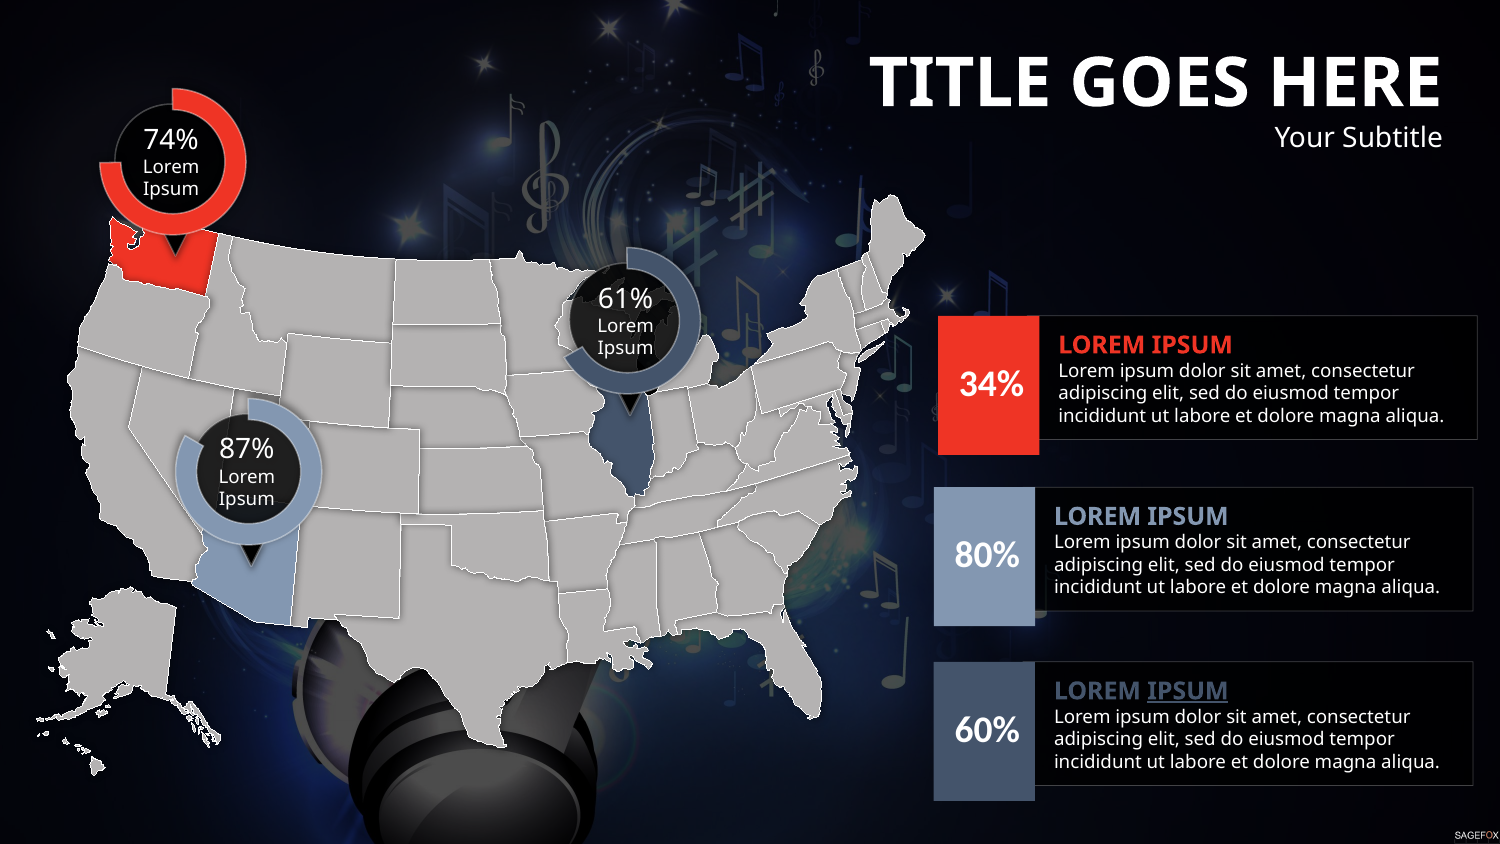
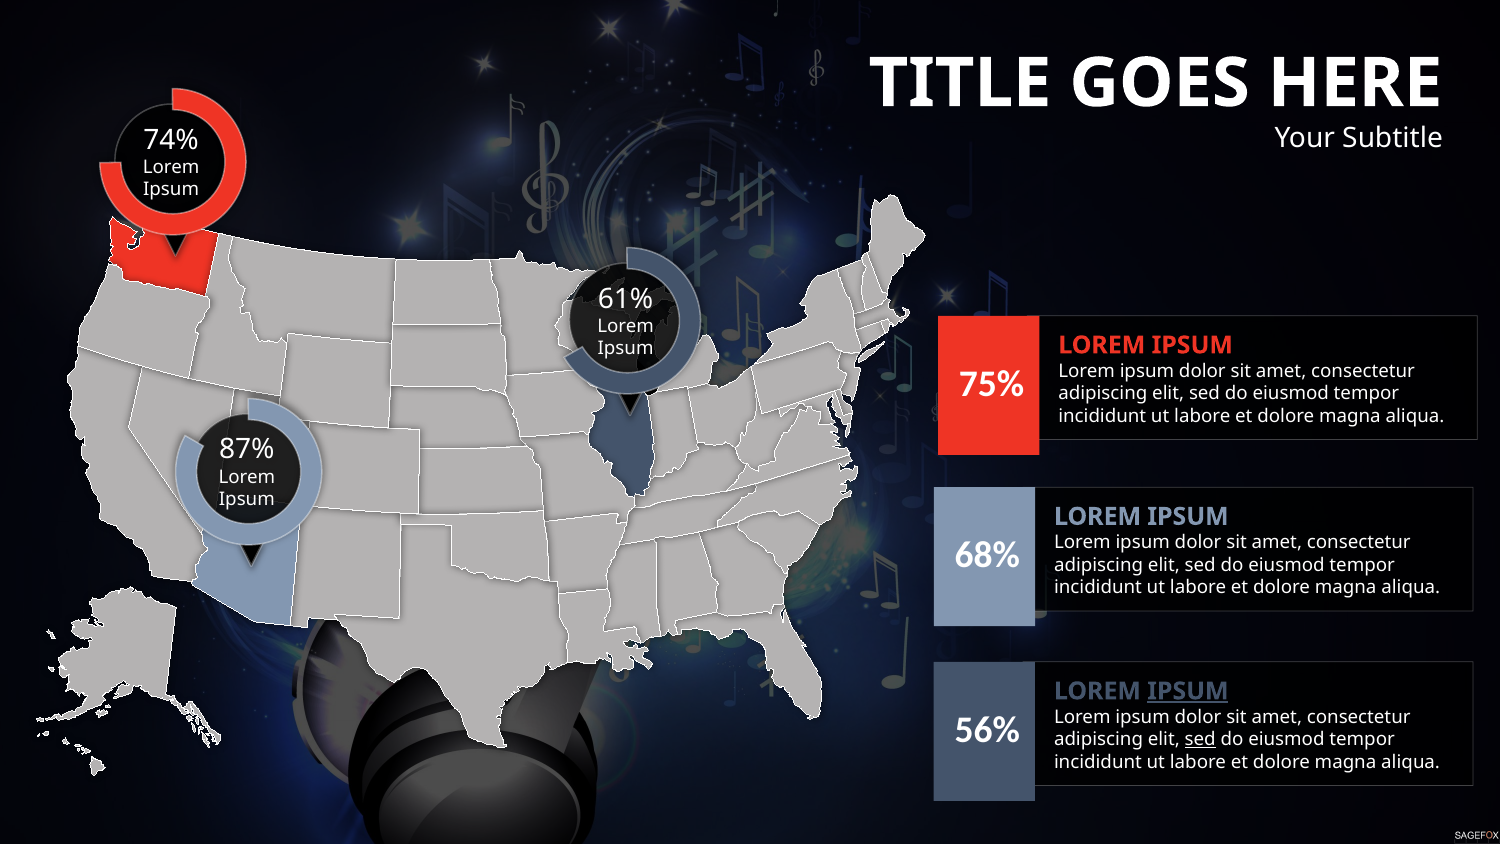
34%: 34% -> 75% (992, 384)
80%: 80% -> 68% (987, 555)
60%: 60% -> 56% (987, 730)
sed underline: none -> present (1200, 739)
